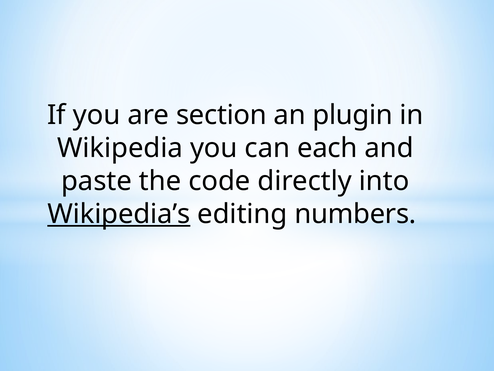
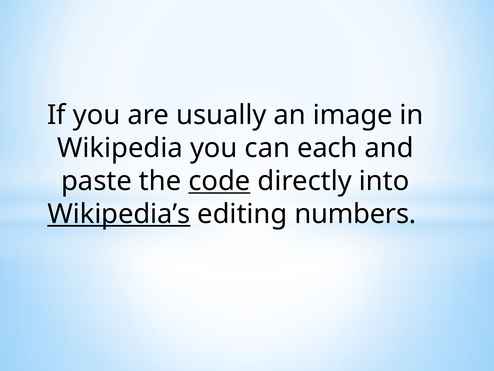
section: section -> usually (221, 115)
plugin: plugin -> image (353, 115)
code underline: none -> present (219, 181)
